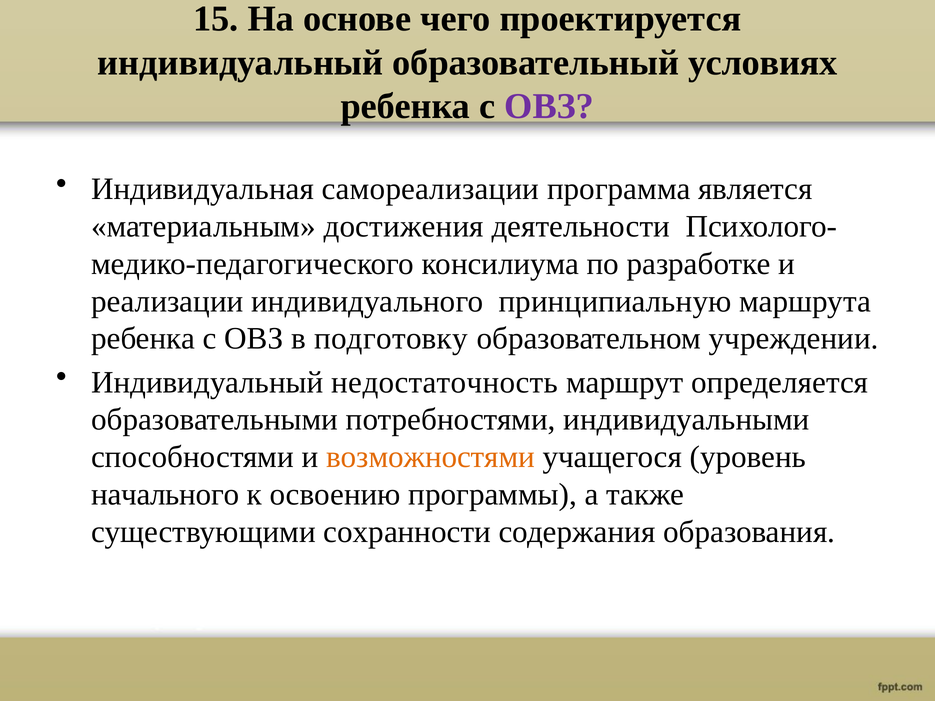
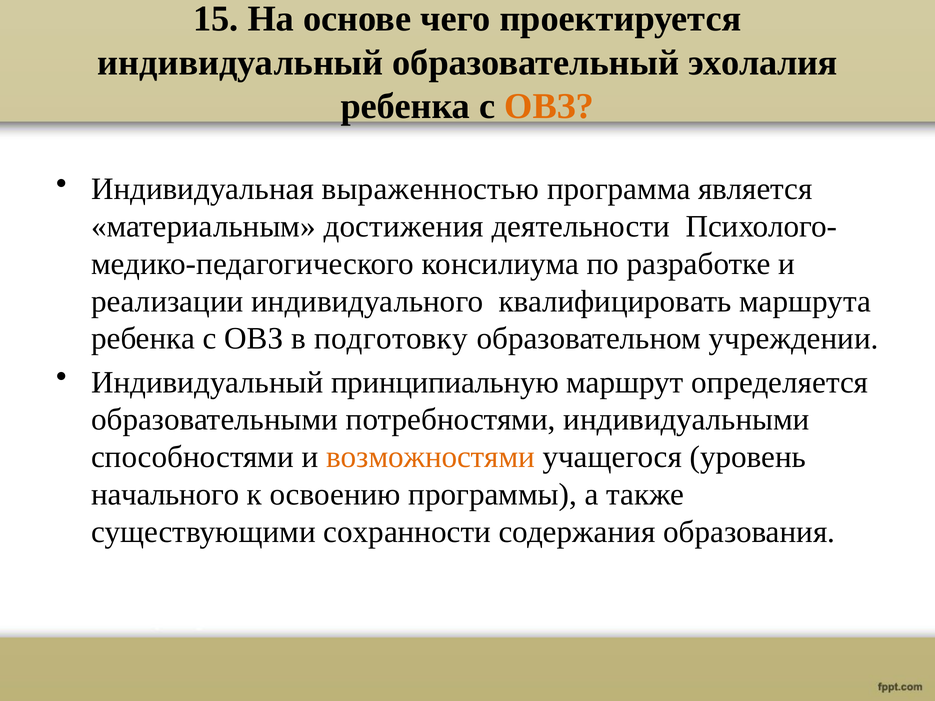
условиях: условиях -> эхолалия (763, 63)
ОВЗ colour: purple -> orange (549, 106)
самореализации: самореализации -> выраженностью (430, 189)
принципиальную: принципиальную -> квалифицировать (615, 301)
недостаточность: недостаточность -> принципиальную (445, 382)
